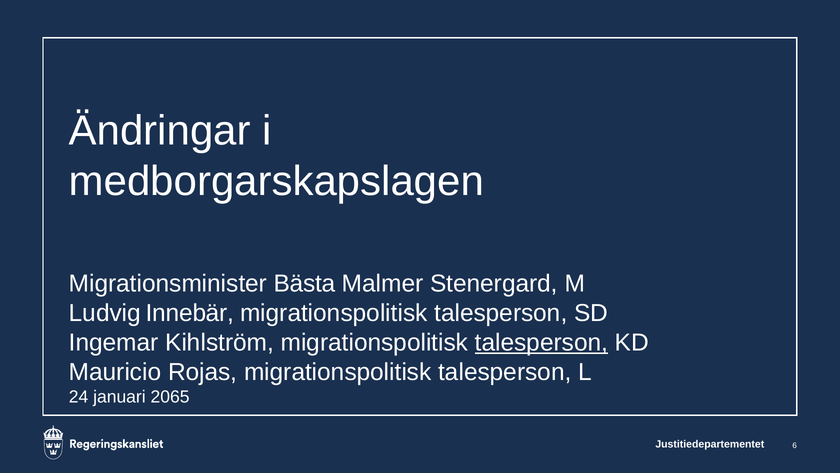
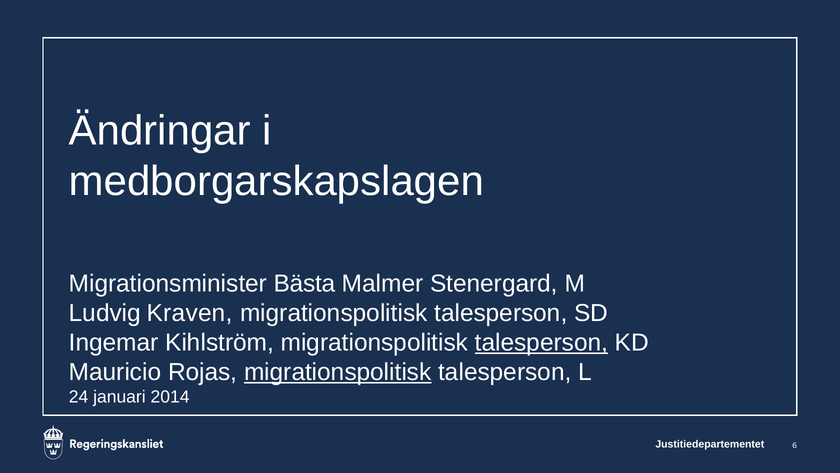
Innebär: Innebär -> Kraven (190, 313)
migrationspolitisk underline: none -> present (338, 372)
2065: 2065 -> 2014 (170, 397)
